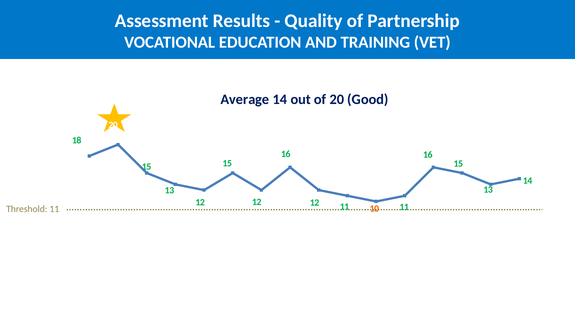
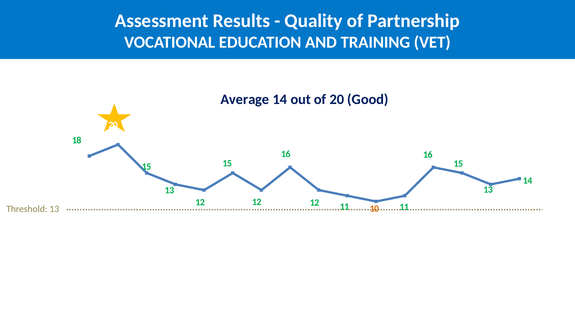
Threshold 11: 11 -> 13 (54, 209)
